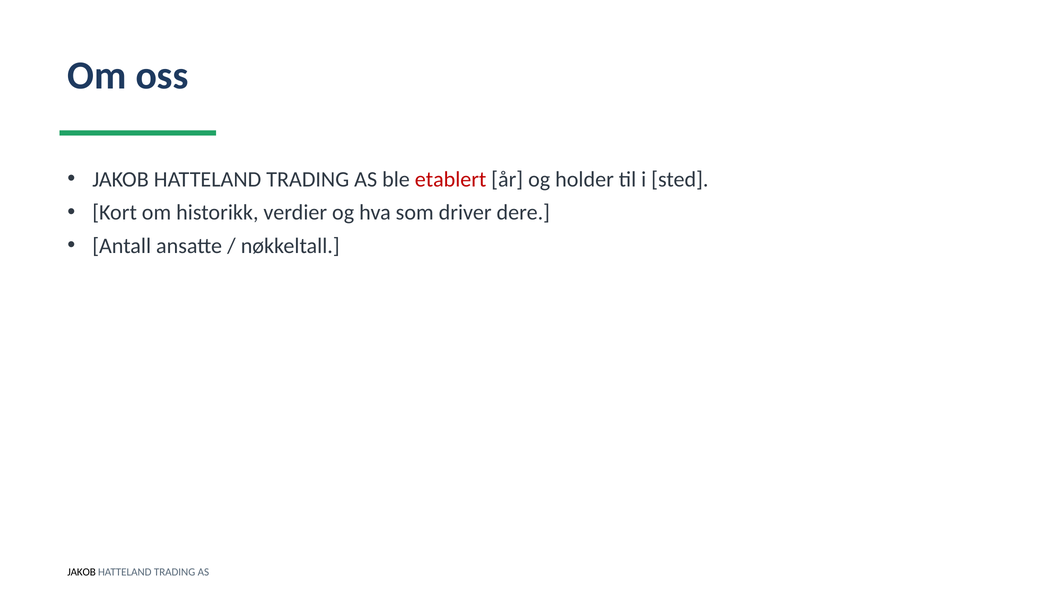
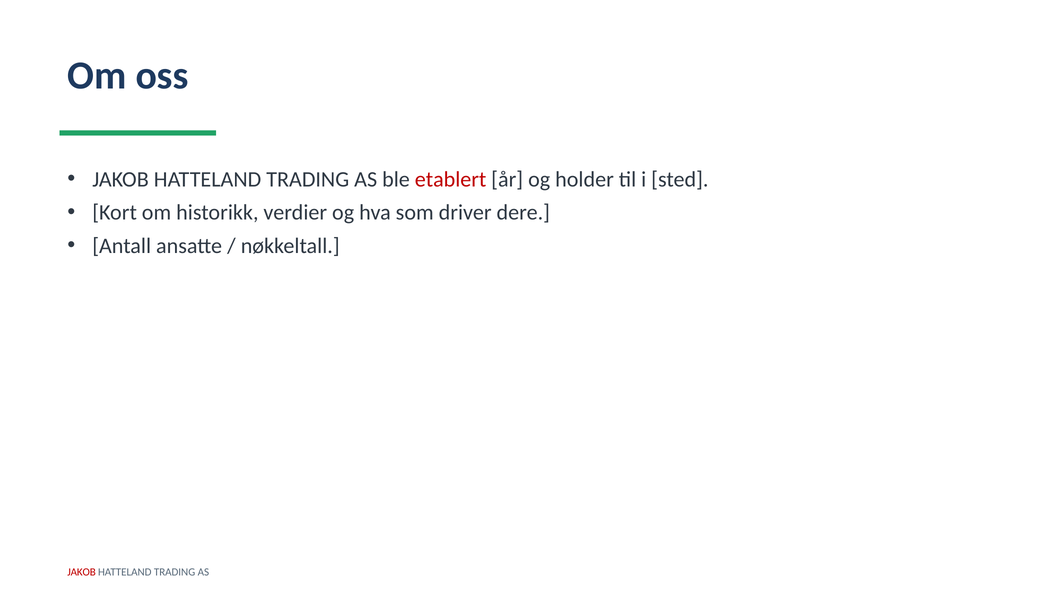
JAKOB colour: black -> red (82, 572)
